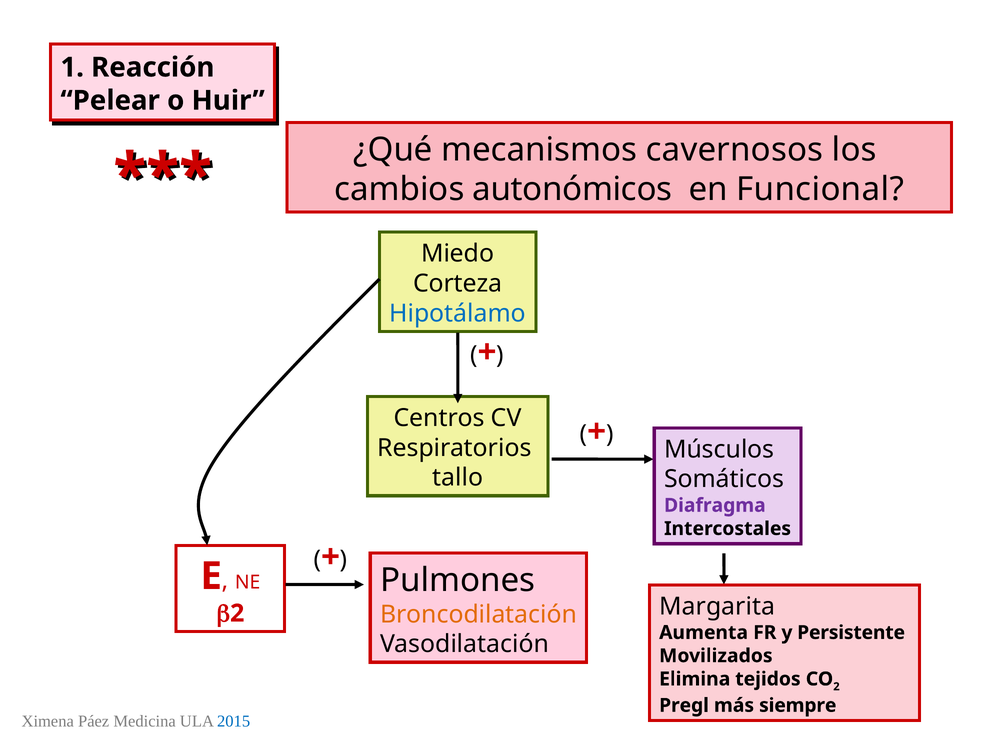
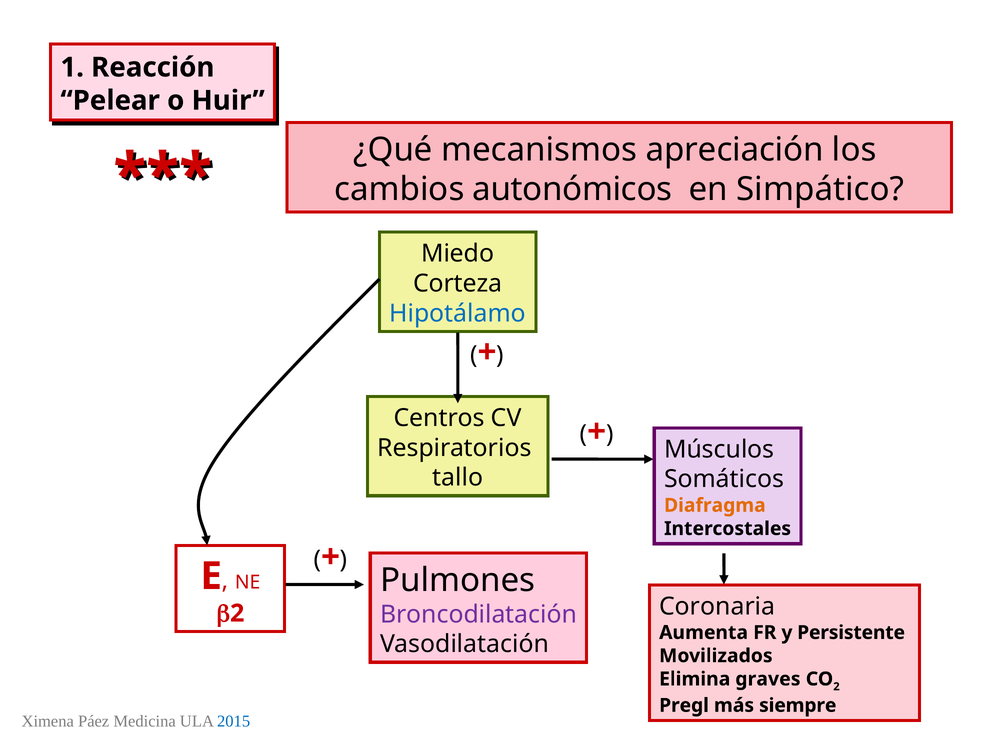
cavernosos: cavernosos -> apreciación (735, 150)
Funcional: Funcional -> Simpático (820, 189)
Diafragma colour: purple -> orange (715, 505)
Margarita: Margarita -> Coronaria (717, 606)
Broncodilatación colour: orange -> purple (478, 614)
tejidos: tejidos -> graves (768, 679)
